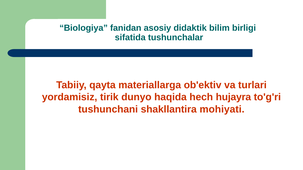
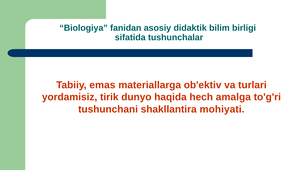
qayta: qayta -> emas (102, 85)
hujayra: hujayra -> amalga (233, 97)
